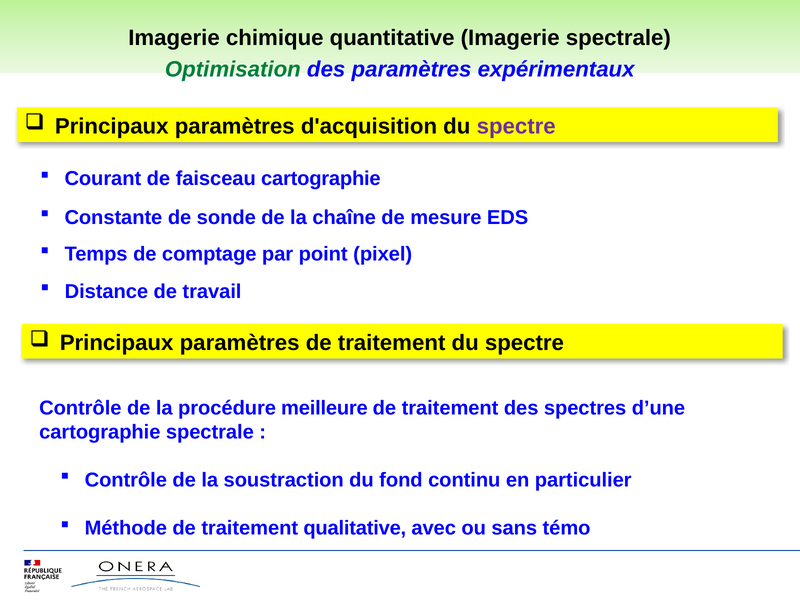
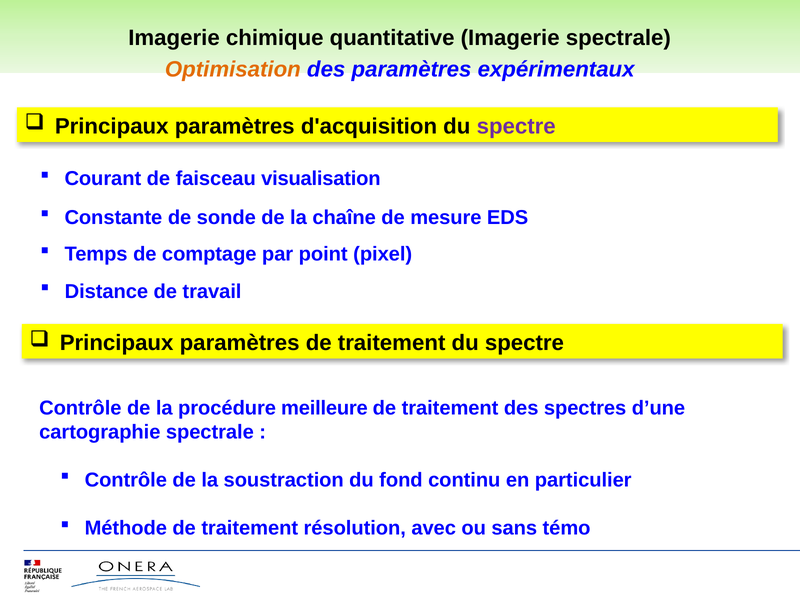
Optimisation colour: green -> orange (233, 70)
faisceau cartographie: cartographie -> visualisation (321, 179)
qualitative: qualitative -> résolution (355, 528)
